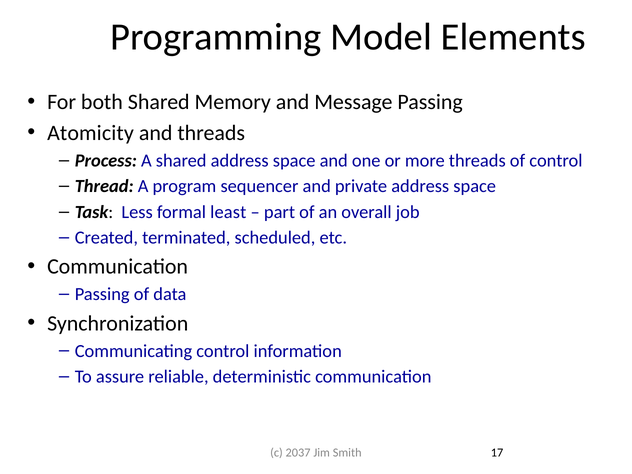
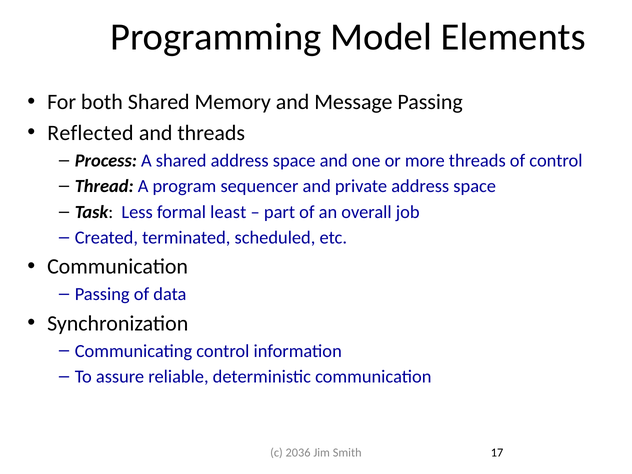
Atomicity: Atomicity -> Reflected (90, 133)
2037: 2037 -> 2036 (298, 453)
